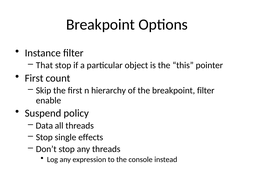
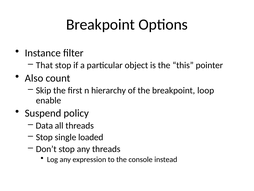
First: First -> Also (34, 78)
breakpoint filter: filter -> loop (206, 90)
effects: effects -> loaded (91, 137)
